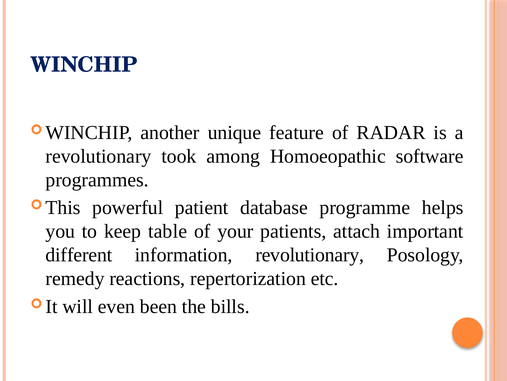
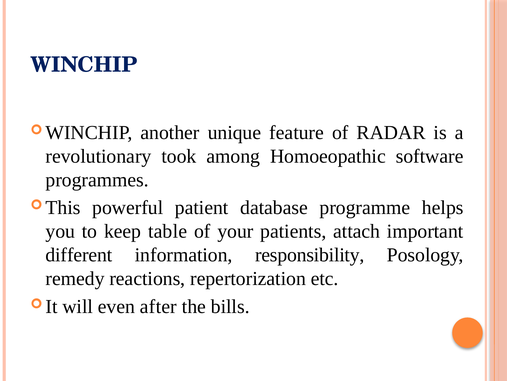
information revolutionary: revolutionary -> responsibility (310, 255)
been: been -> after (158, 306)
